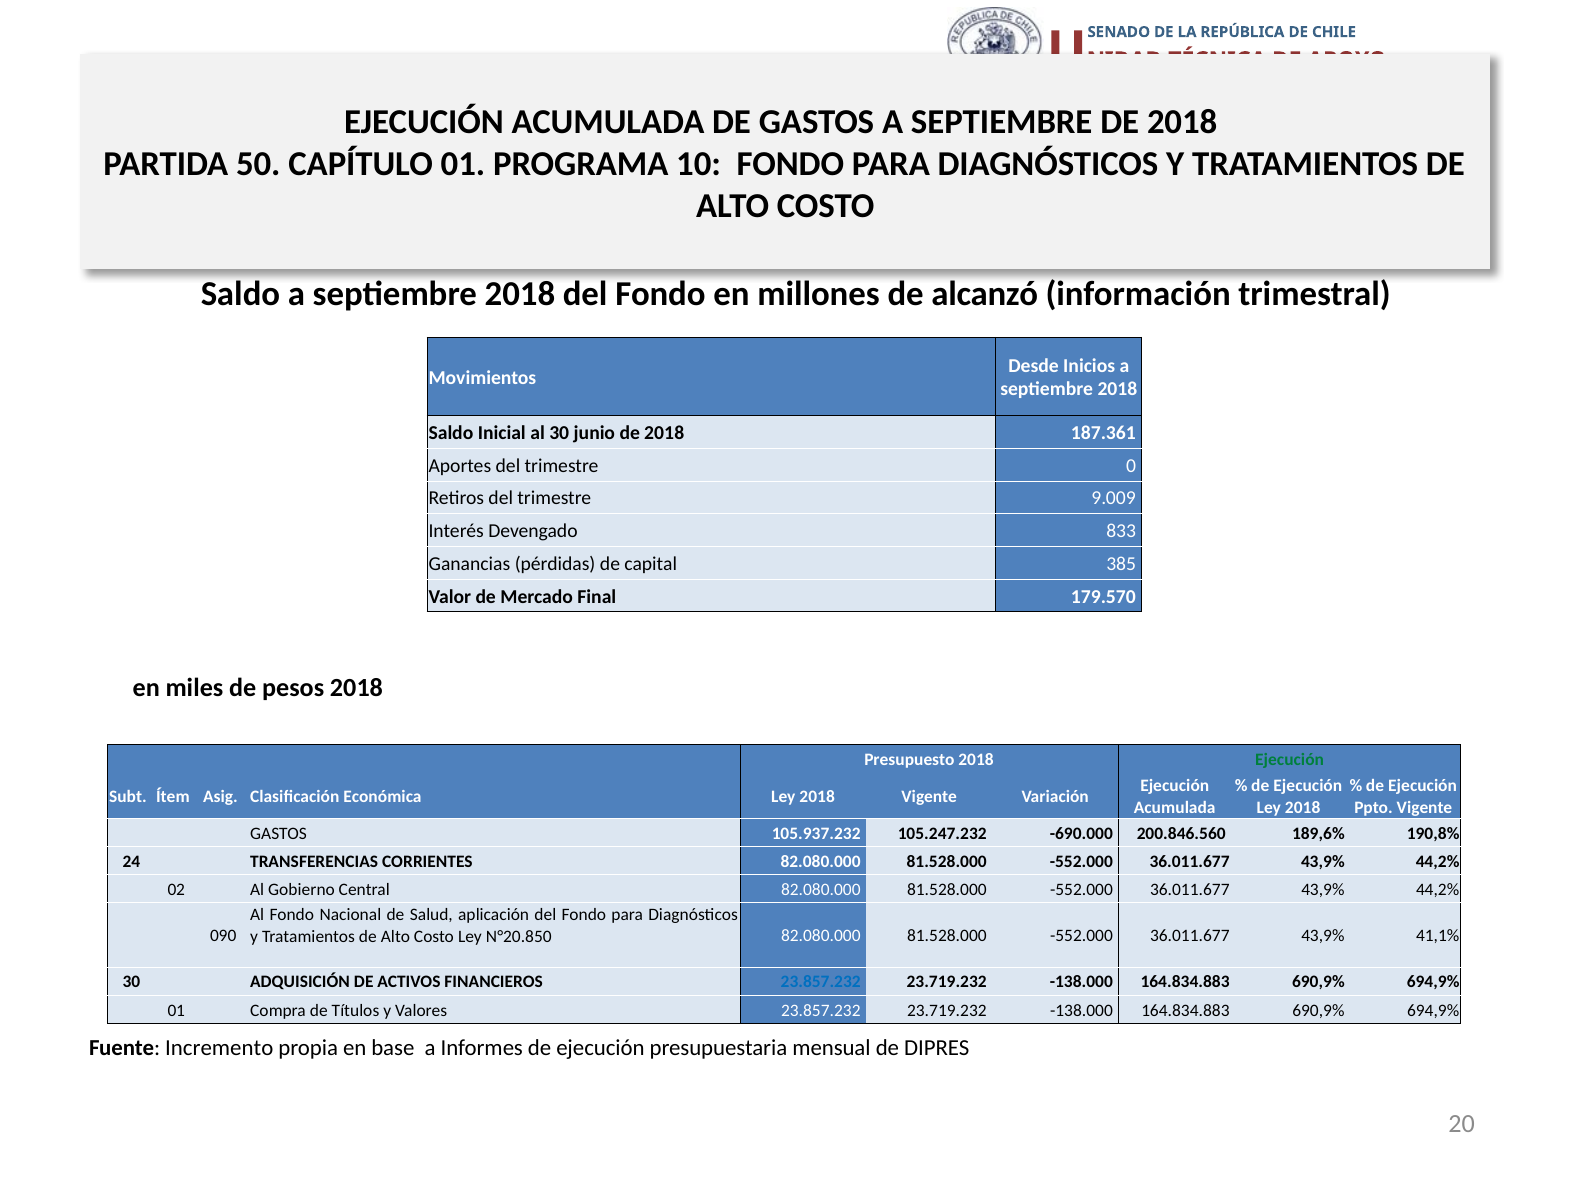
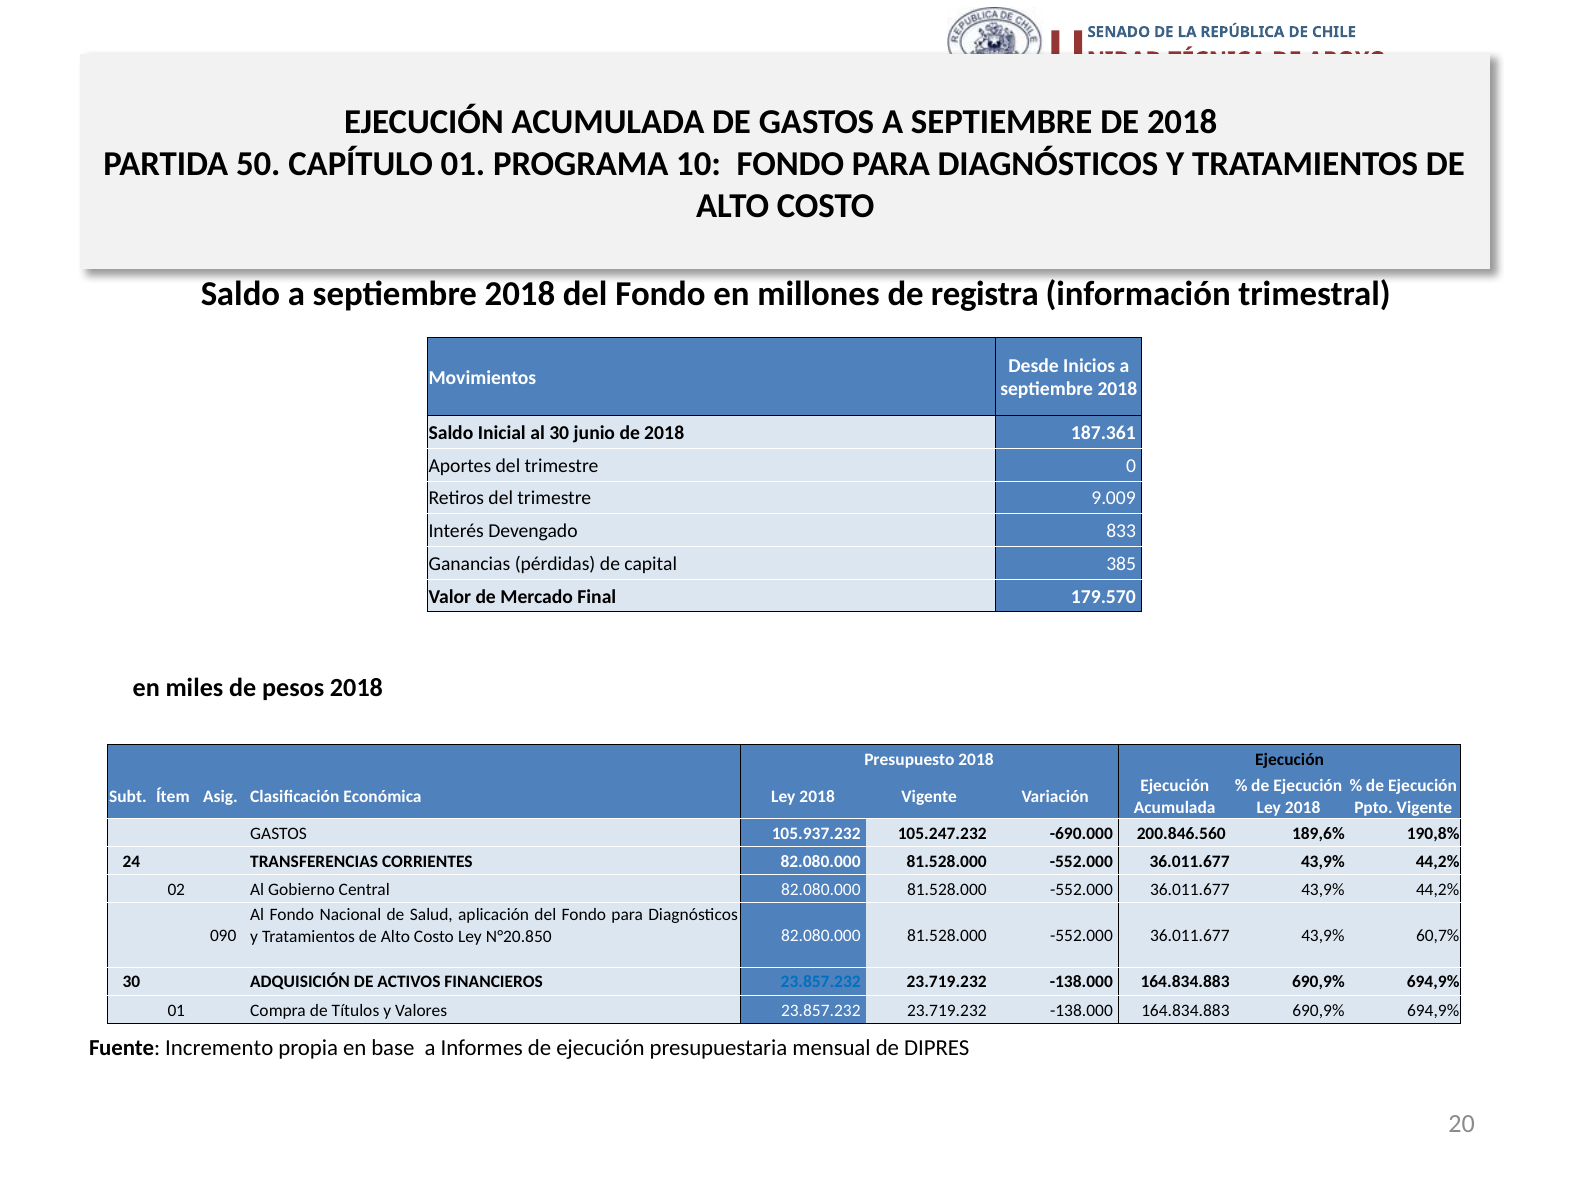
alcanzó: alcanzó -> registra (985, 294)
Ejecución colour: green -> black (1290, 760)
41,1%: 41,1% -> 60,7% (1438, 936)
